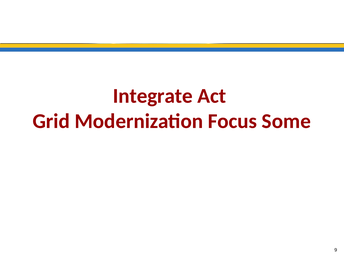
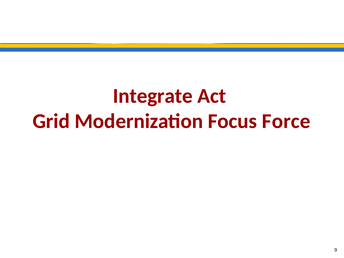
Some: Some -> Force (286, 121)
